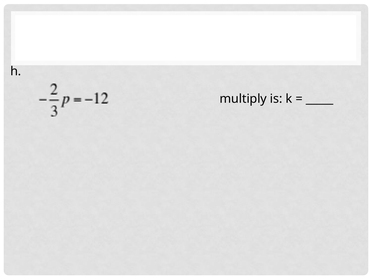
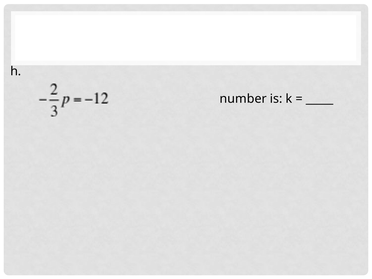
multiply: multiply -> number (243, 99)
